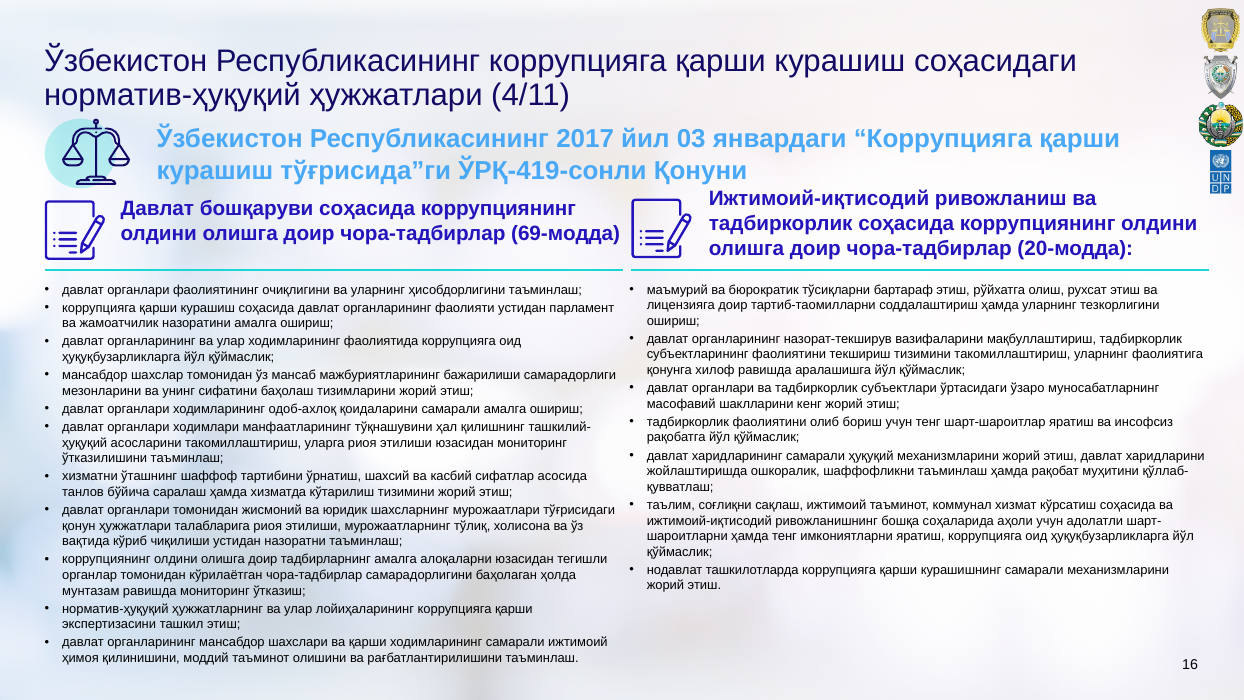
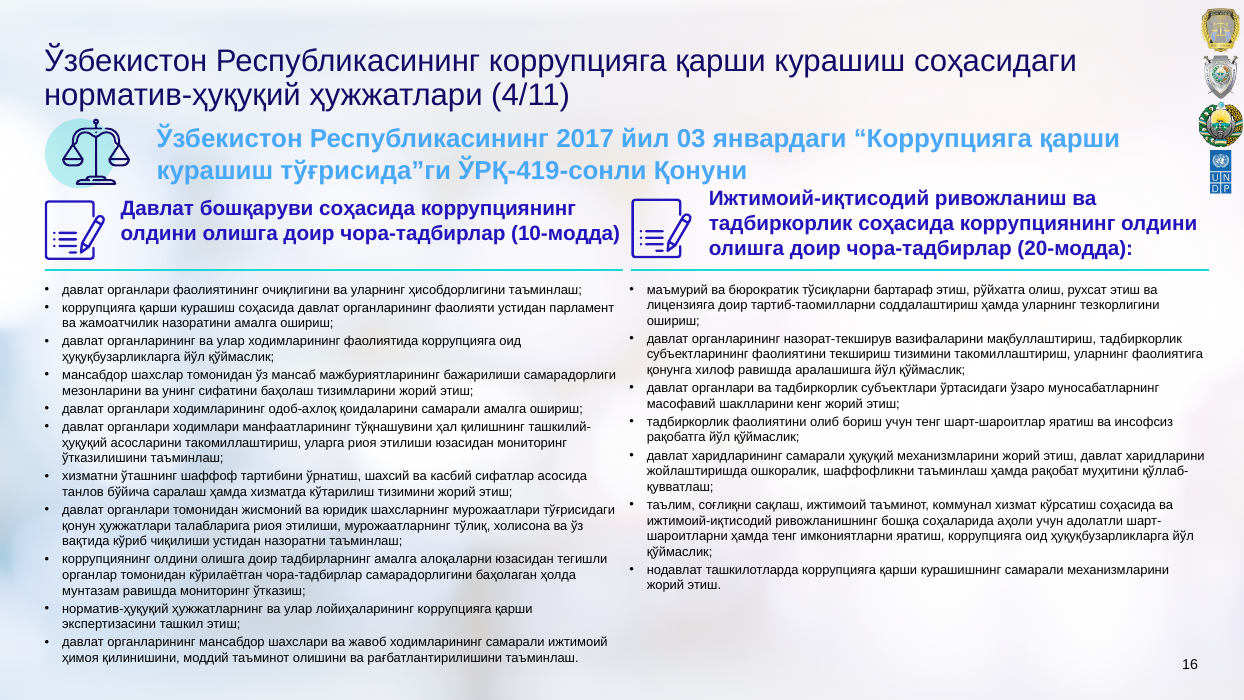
69-модда: 69-модда -> 10-модда (566, 234)
ва қарши: қарши -> жавоб (368, 642)
